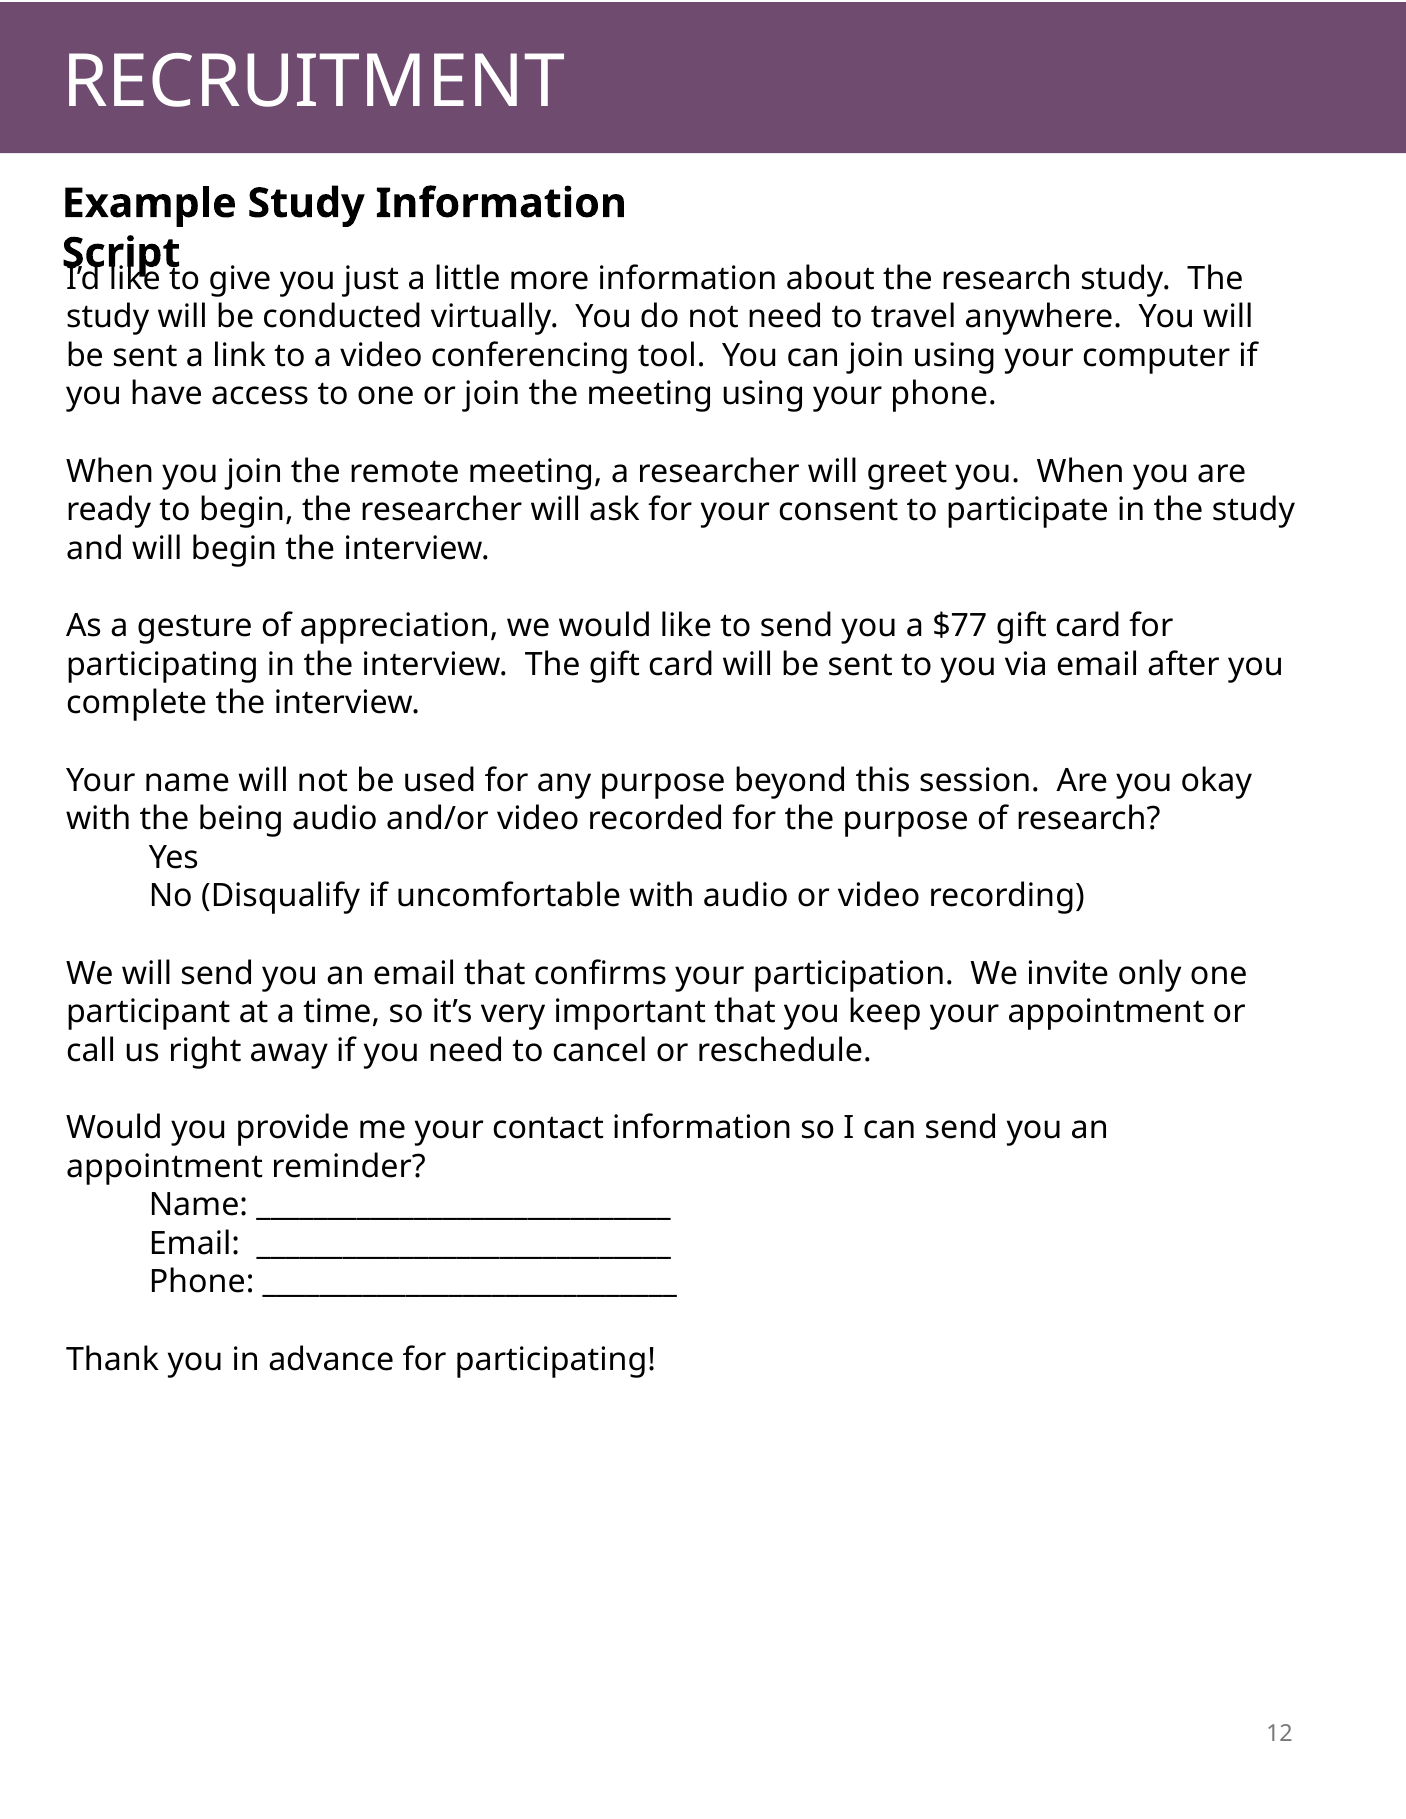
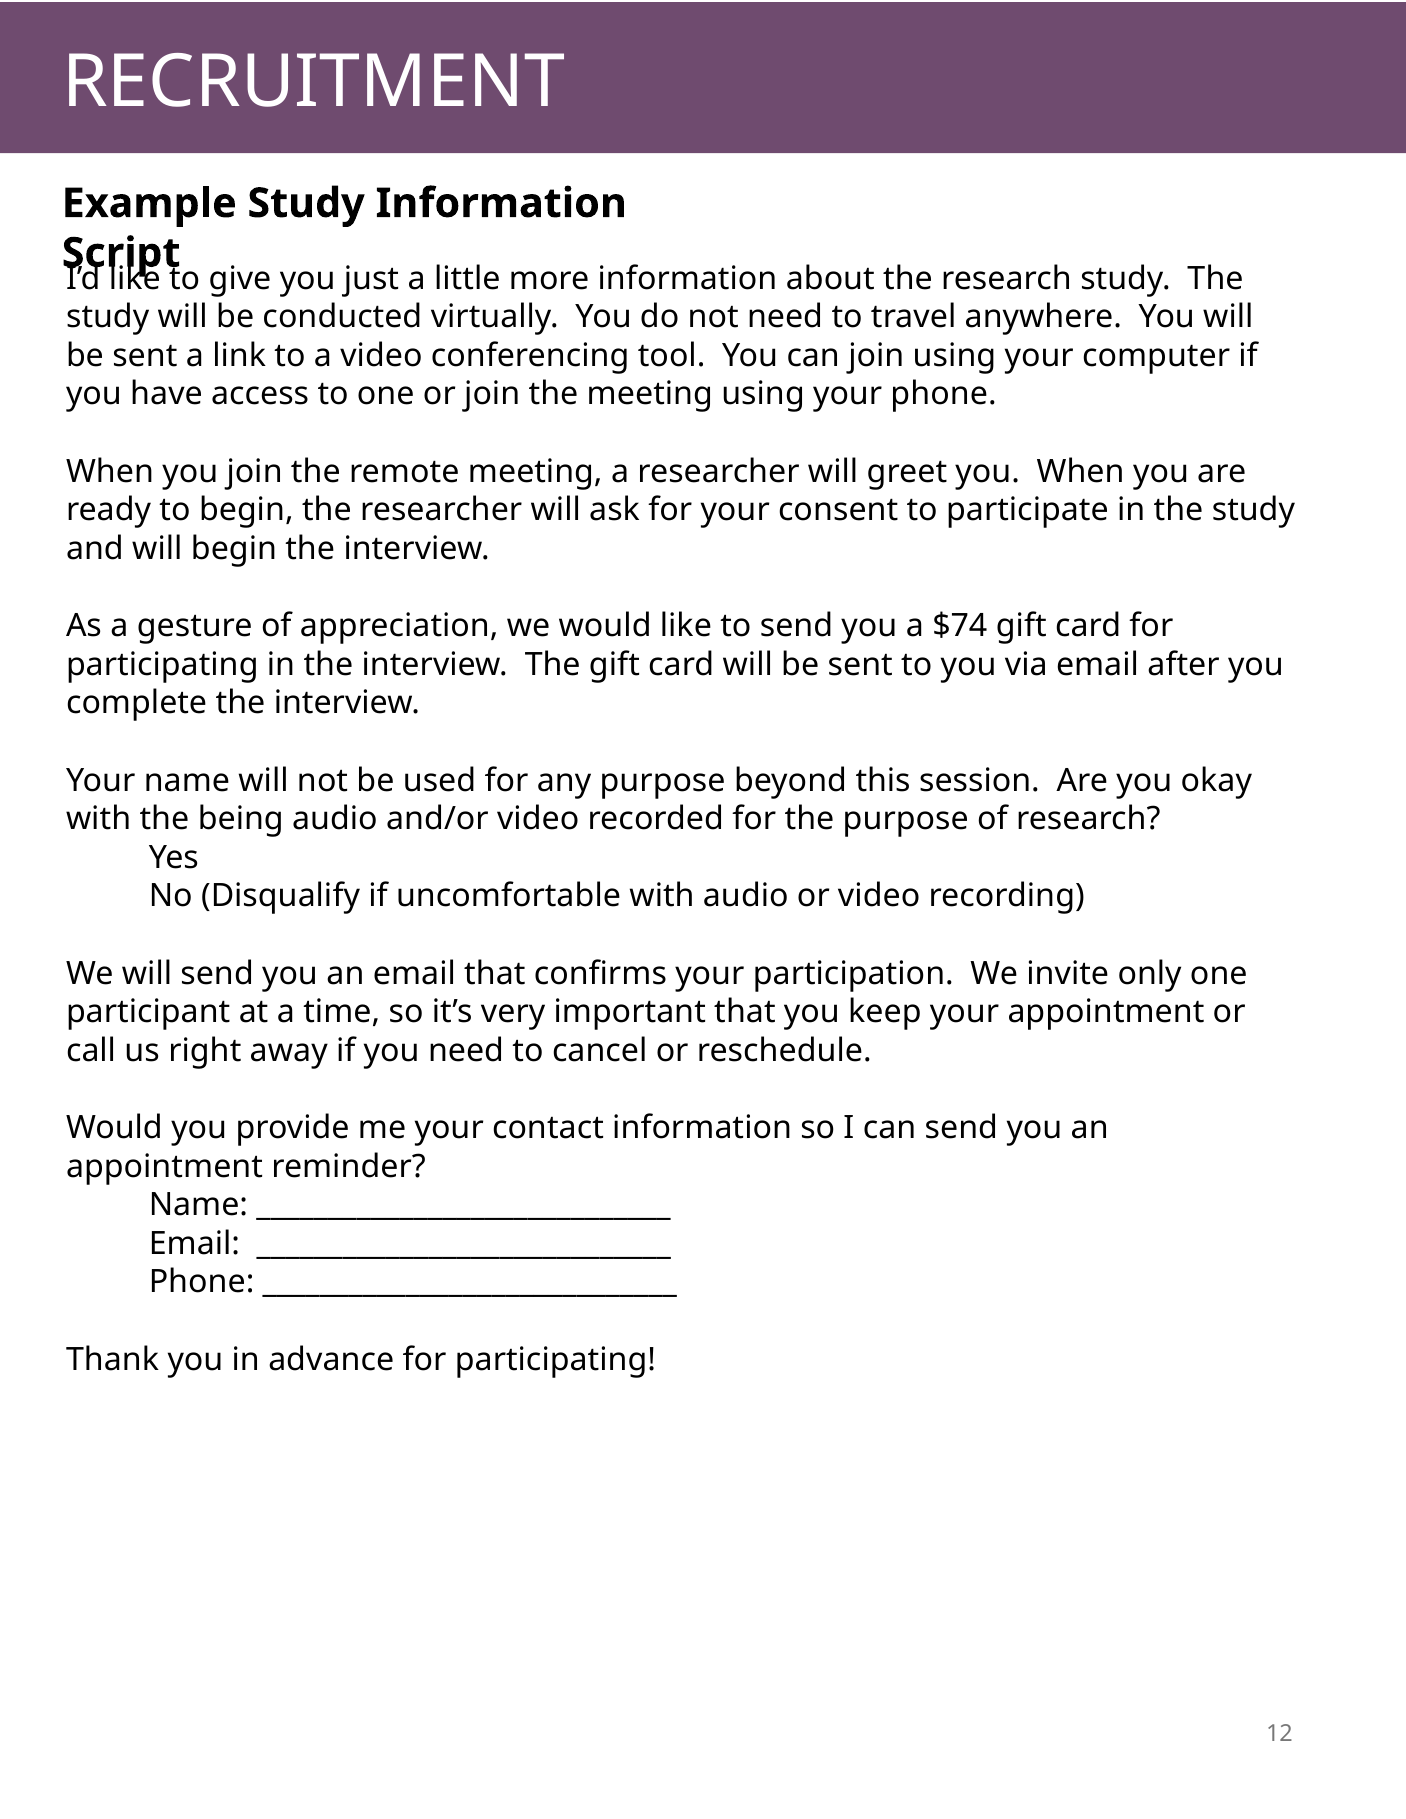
$77: $77 -> $74 (960, 626)
